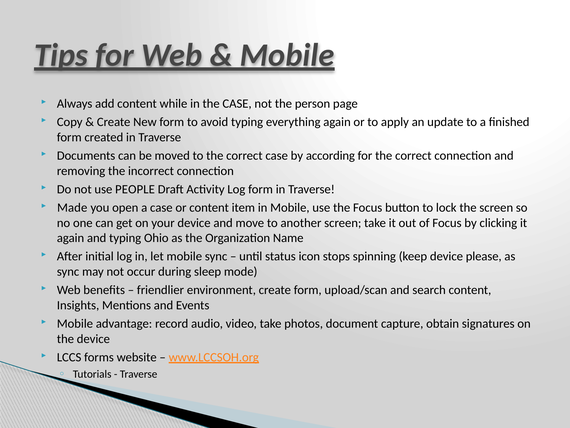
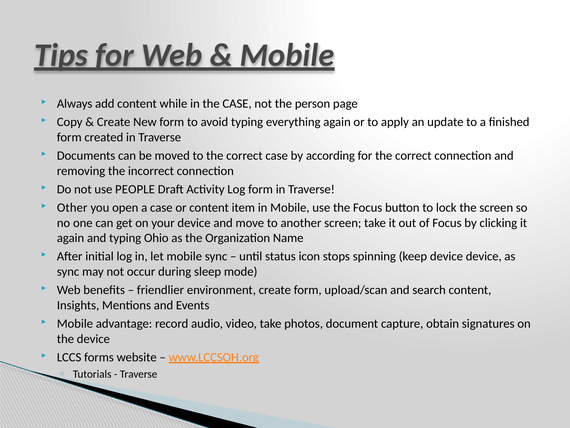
Made: Made -> Other (72, 207)
device please: please -> device (484, 256)
